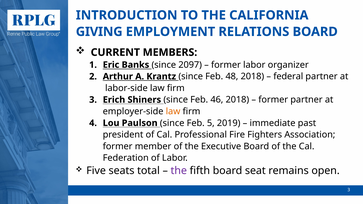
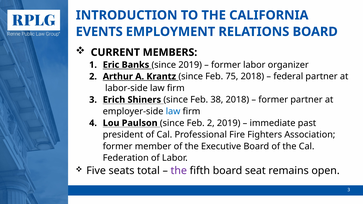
GIVING: GIVING -> EVENTS (99, 32)
since 2097: 2097 -> 2019 (190, 65)
48: 48 -> 75 (232, 77)
46: 46 -> 38 (217, 100)
law colour: orange -> blue (173, 111)
Feb 5: 5 -> 2 (211, 123)
